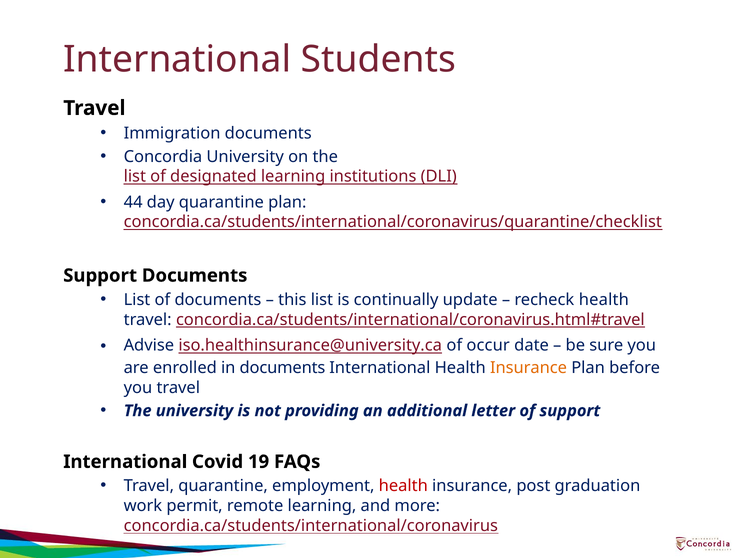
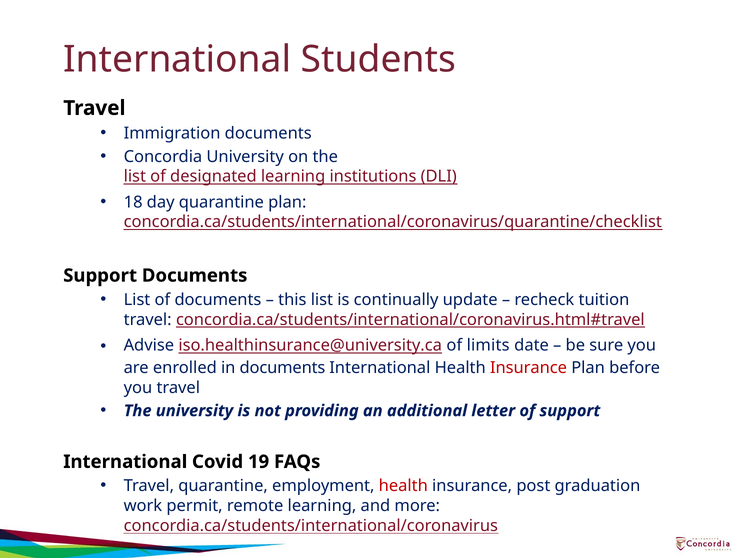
44: 44 -> 18 (133, 202)
recheck health: health -> tuition (604, 300)
occur: occur -> limits (488, 345)
Insurance colour: orange -> red (529, 368)
